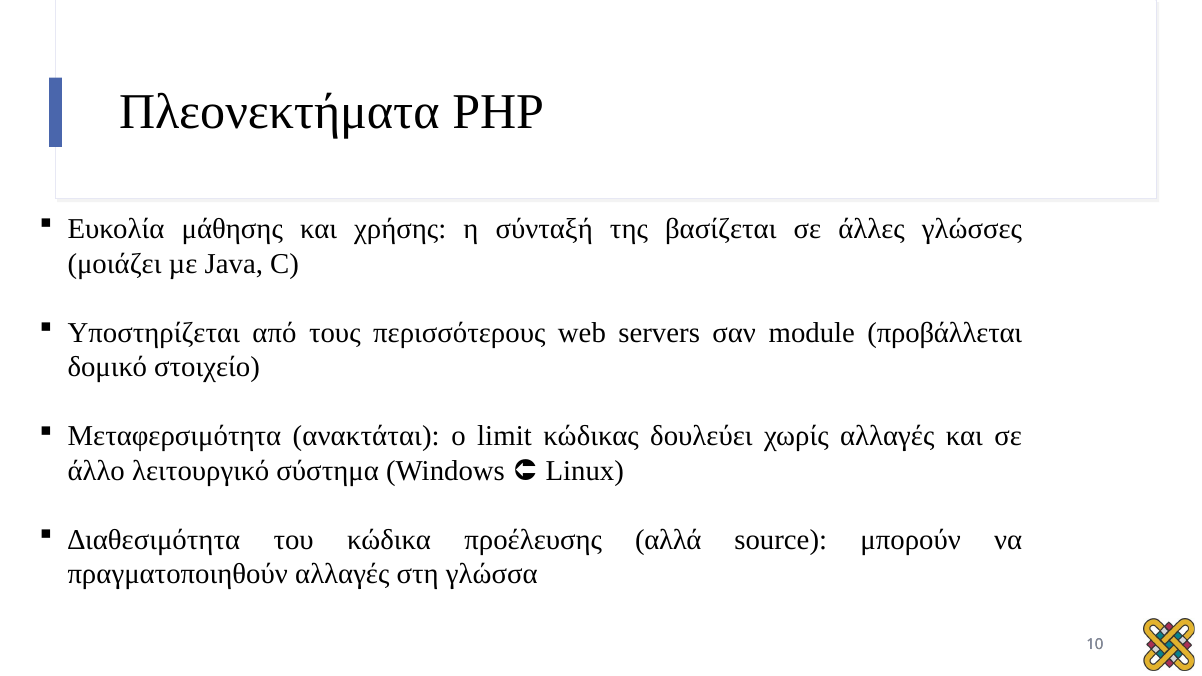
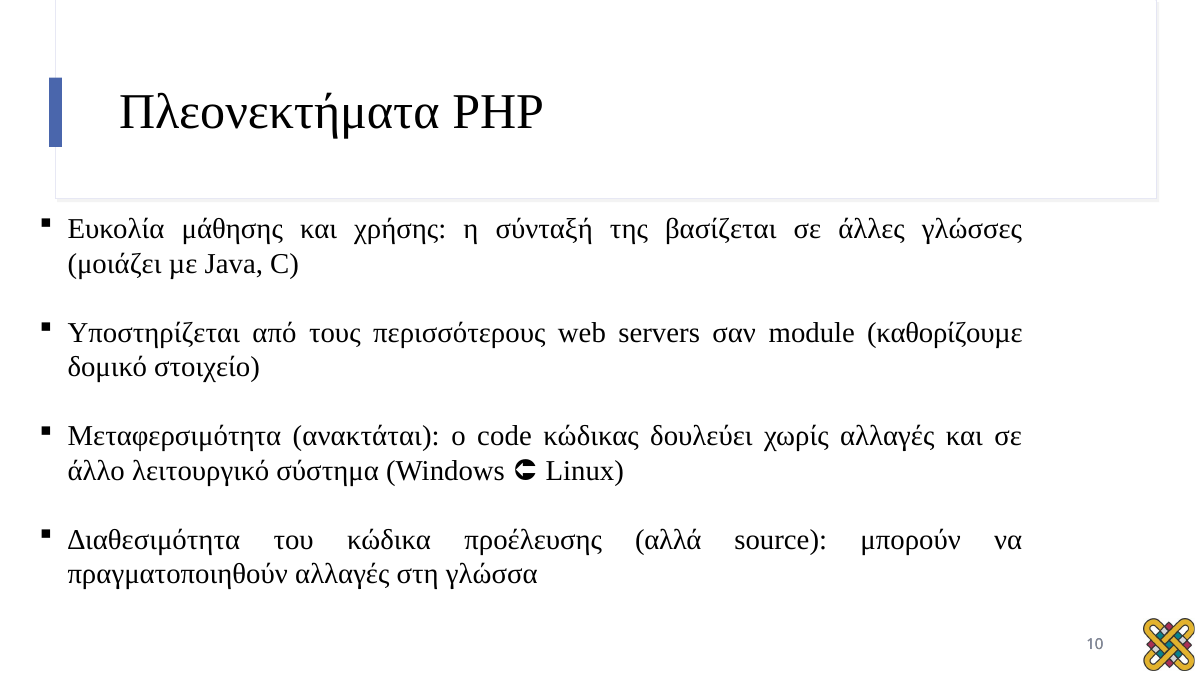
προβάλλεται: προβάλλεται -> καθορίζουµε (945, 333)
limit: limit -> code (505, 436)
